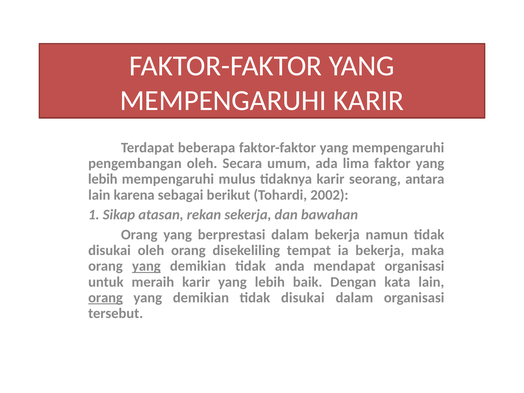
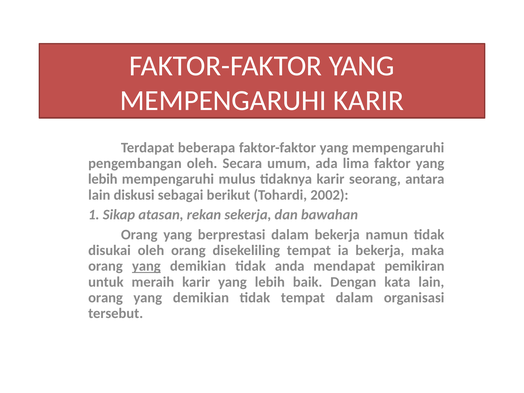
karena: karena -> diskusi (134, 195)
mendapat organisasi: organisasi -> pemikiran (414, 266)
orang underline: present -> none (106, 298)
demikian tidak disukai: disukai -> tempat (303, 298)
